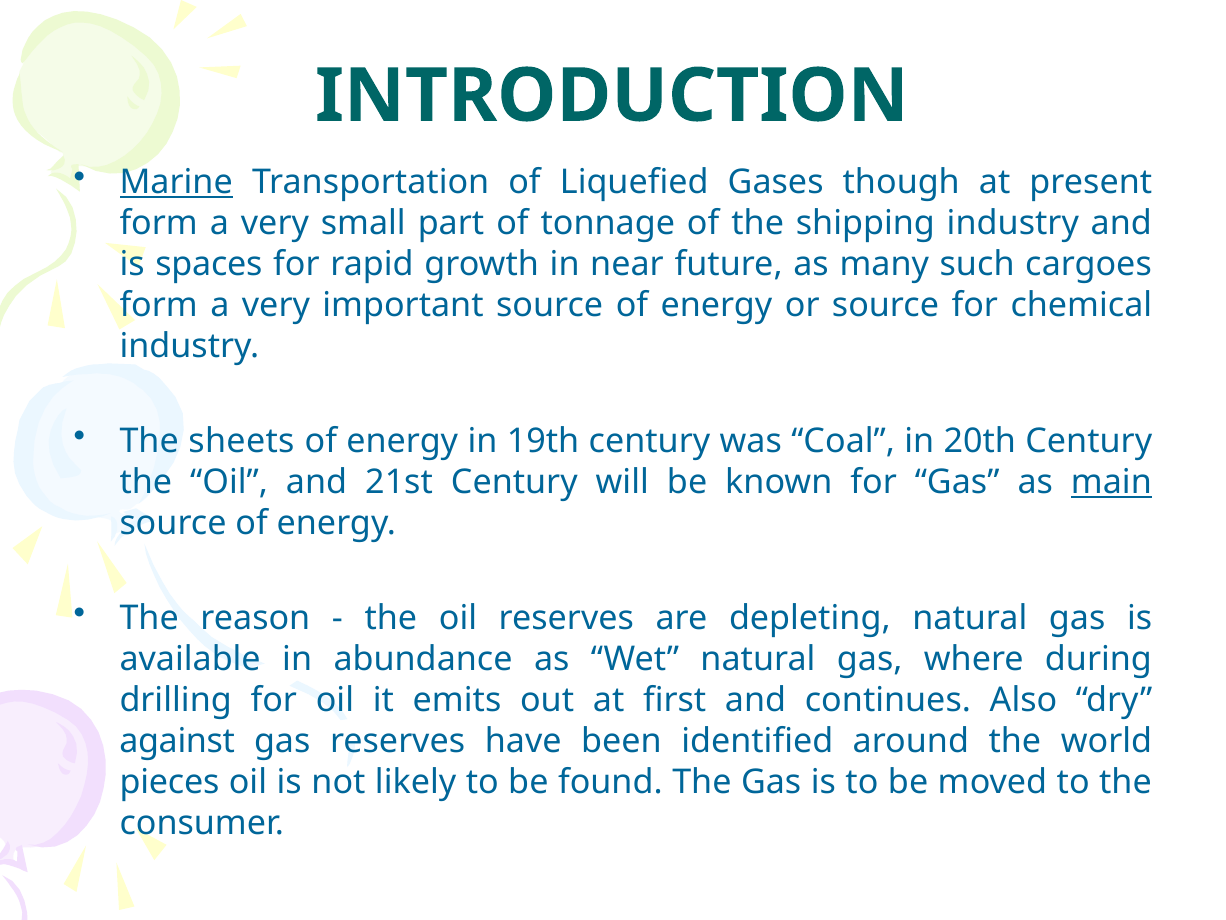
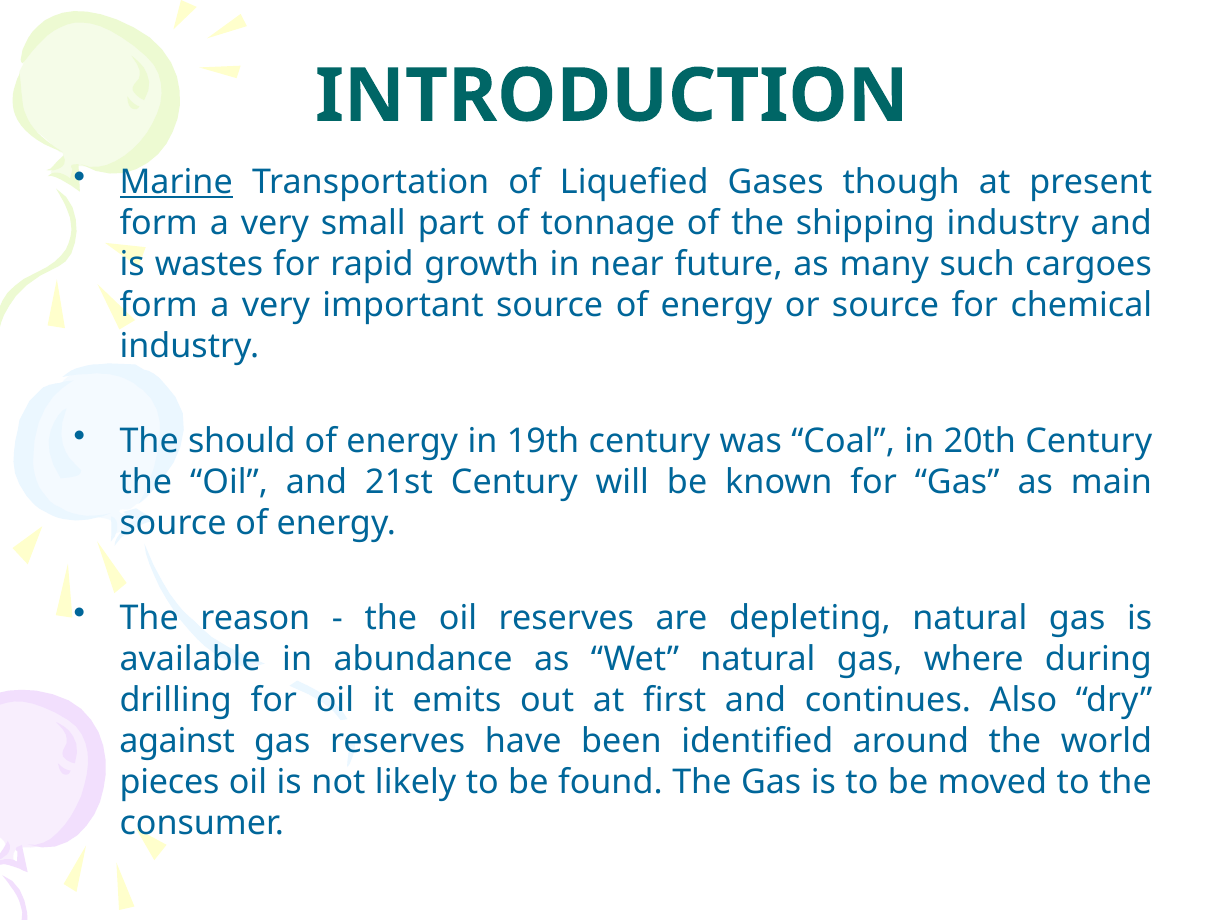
spaces: spaces -> wastes (209, 264)
sheets: sheets -> should (242, 441)
main underline: present -> none (1111, 482)
